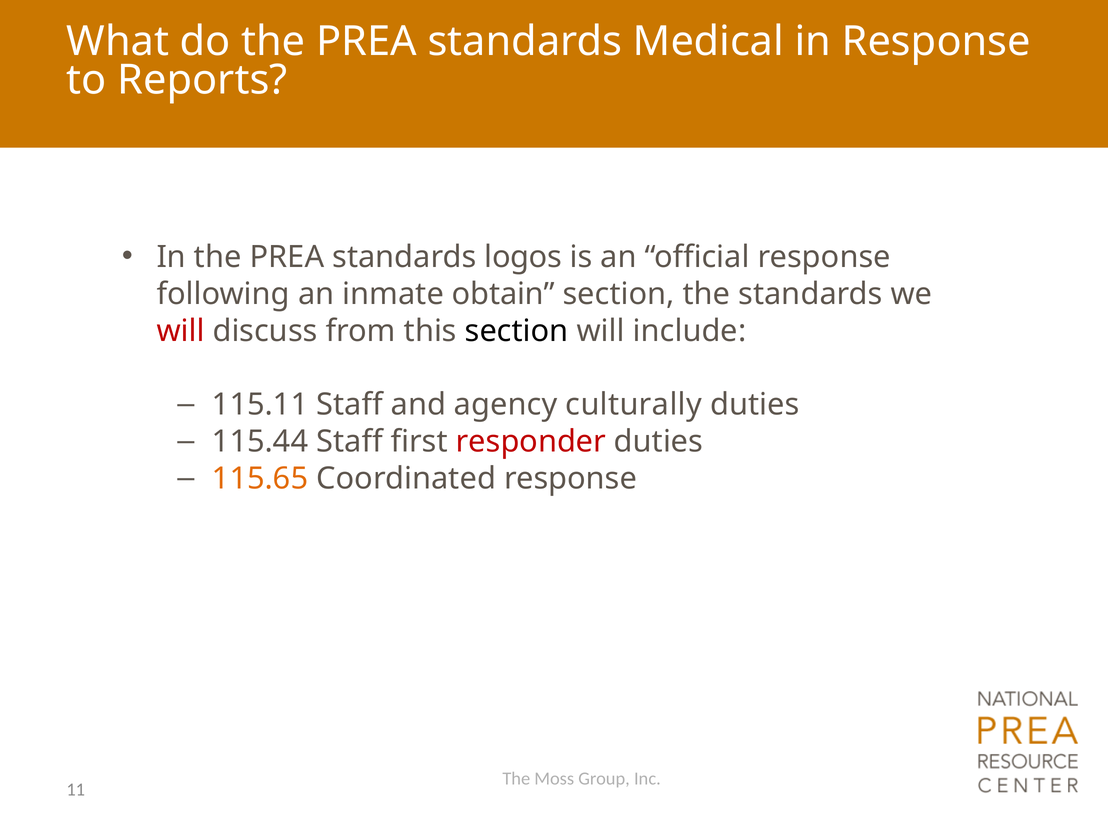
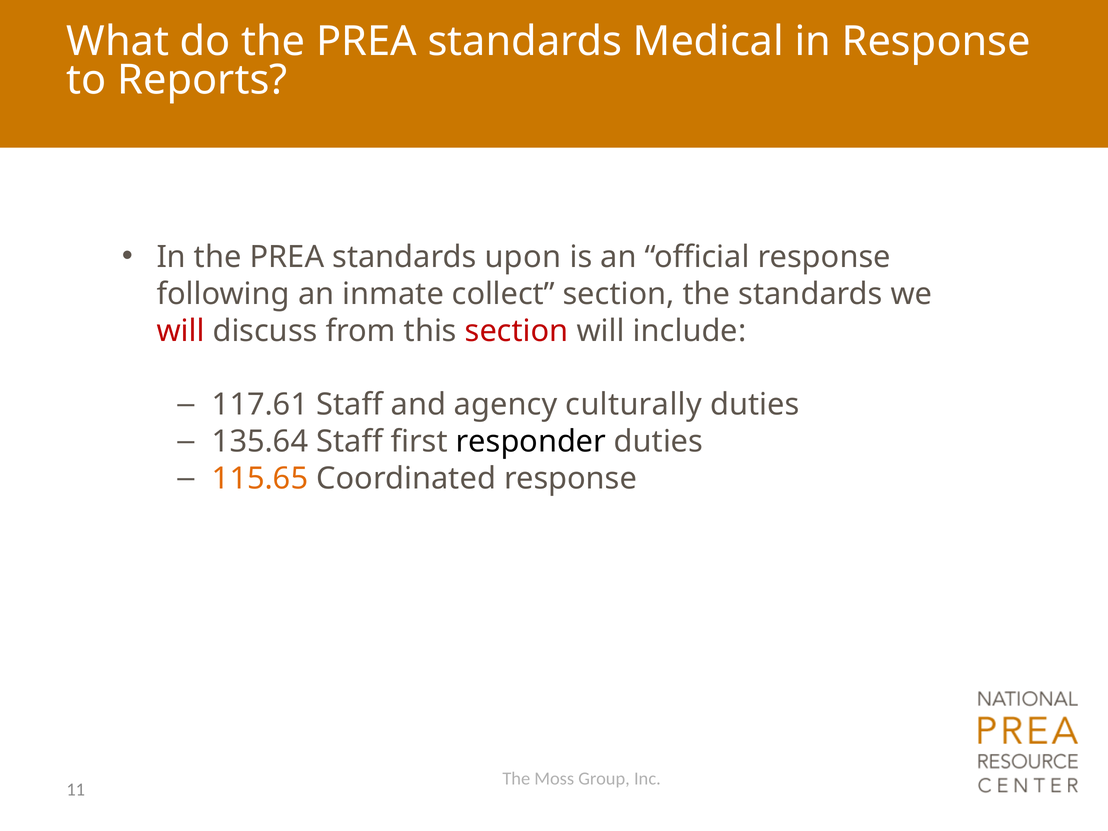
logos: logos -> upon (523, 257)
obtain: obtain -> collect (503, 294)
section colour: black -> red (517, 331)
115.11: 115.11 -> 117.61 (260, 405)
115.44: 115.44 -> 135.64 (260, 442)
responder colour: red -> black (531, 442)
